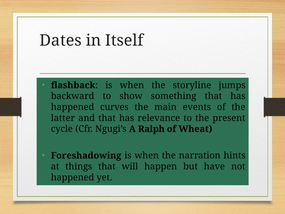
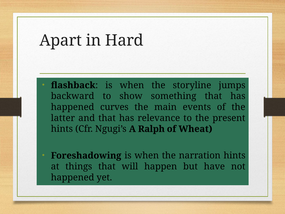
Dates: Dates -> Apart (61, 40)
Itself: Itself -> Hard (124, 40)
cycle: cycle -> hints (62, 129)
